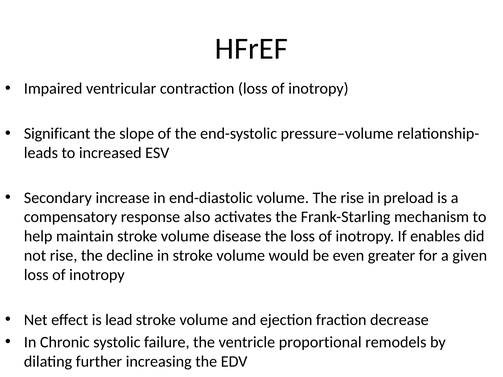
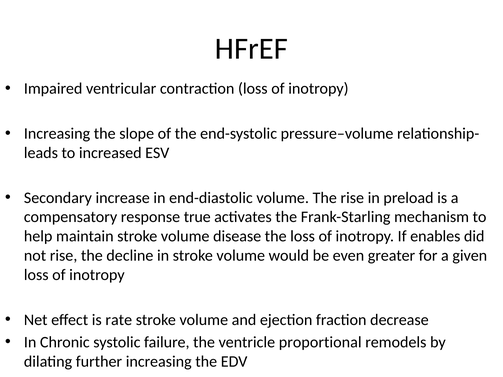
Significant: Significant -> Increasing (57, 134)
also: also -> true (197, 217)
lead: lead -> rate (119, 320)
